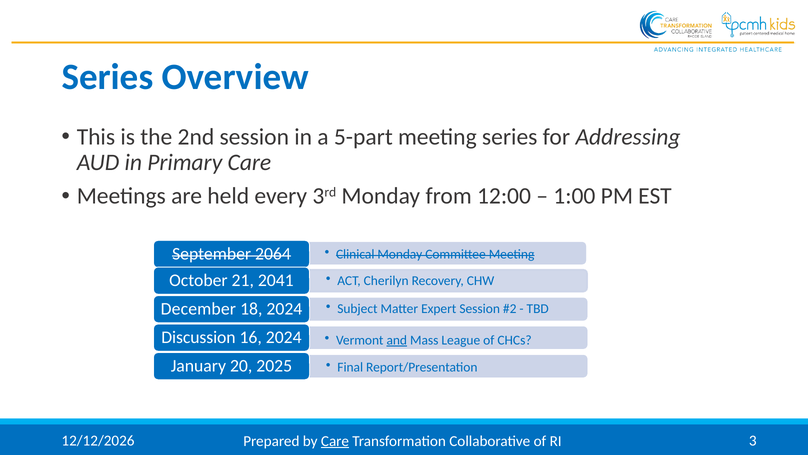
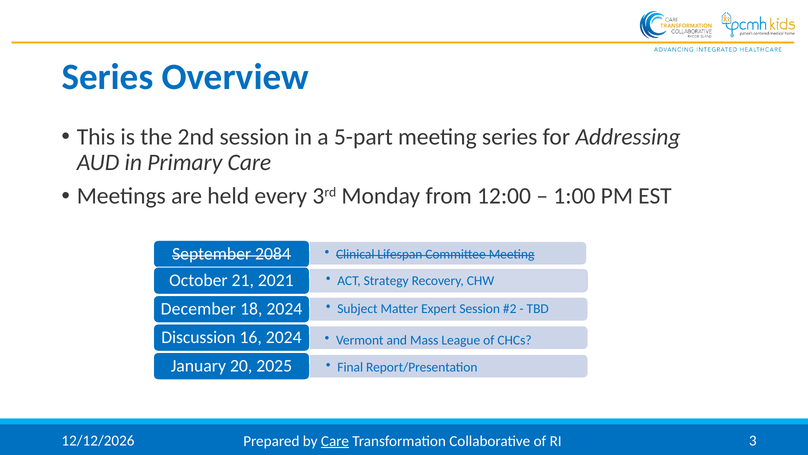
2064: 2064 -> 2084 (273, 254)
Clinical Monday: Monday -> Lifespan (400, 254)
2041: 2041 -> 2021 (276, 280)
Cherilyn: Cherilyn -> Strategy (386, 280)
and underline: present -> none (397, 340)
